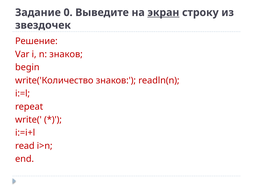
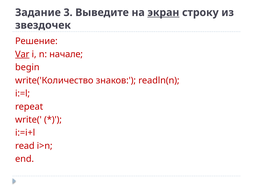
0: 0 -> 3 (68, 13)
Var underline: none -> present (22, 54)
n знаков: знаков -> начале (66, 54)
